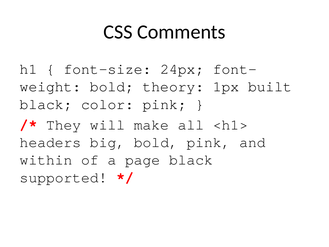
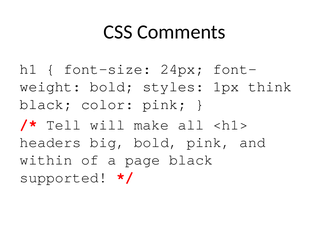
theory: theory -> styles (173, 87)
built: built -> think (270, 87)
They: They -> Tell (64, 125)
